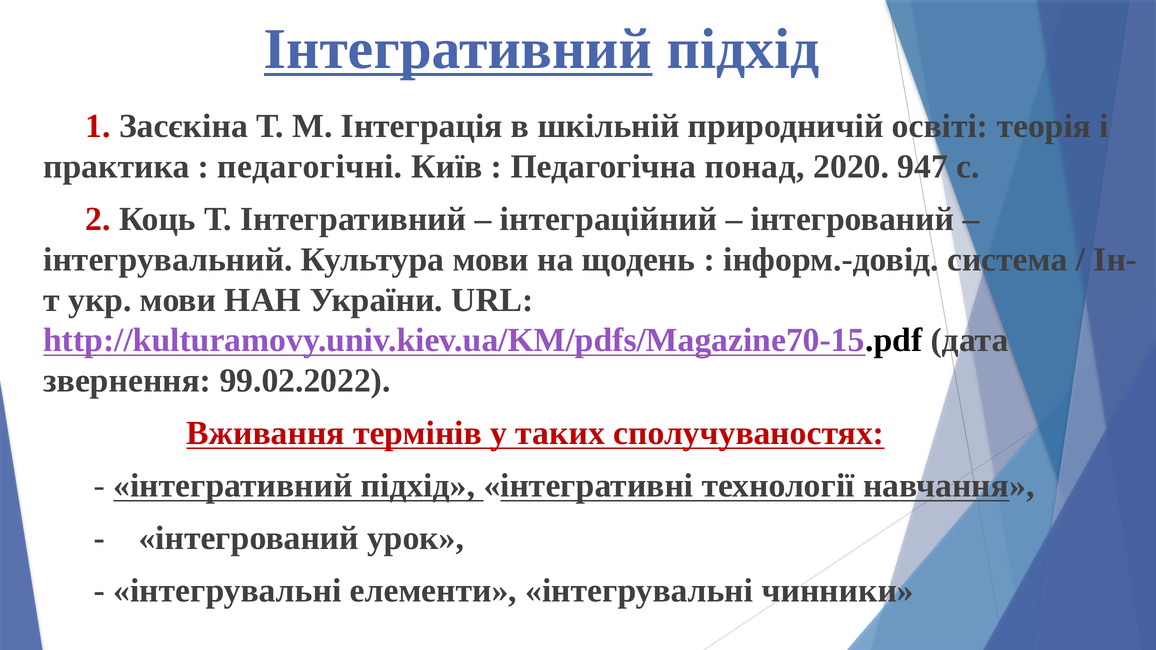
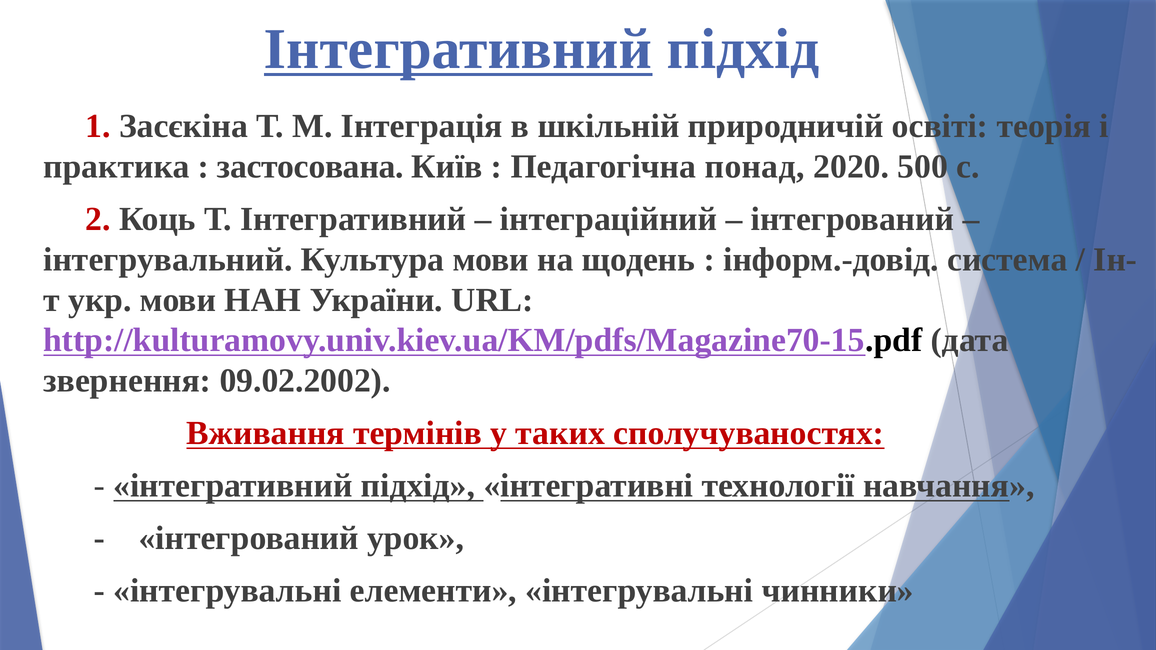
педагогічні: педагогічні -> застосована (310, 167)
947: 947 -> 500 (923, 167)
99.02.2022: 99.02.2022 -> 09.02.2002 (305, 381)
